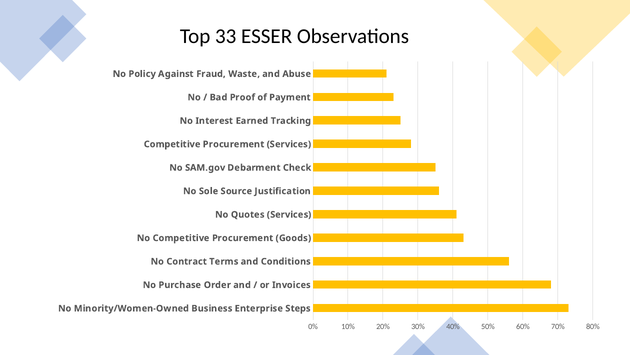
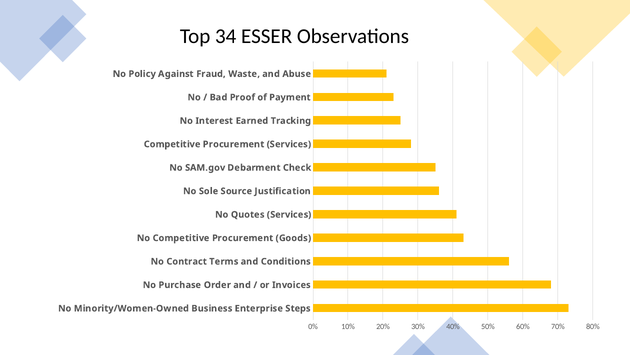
33: 33 -> 34 (226, 36)
